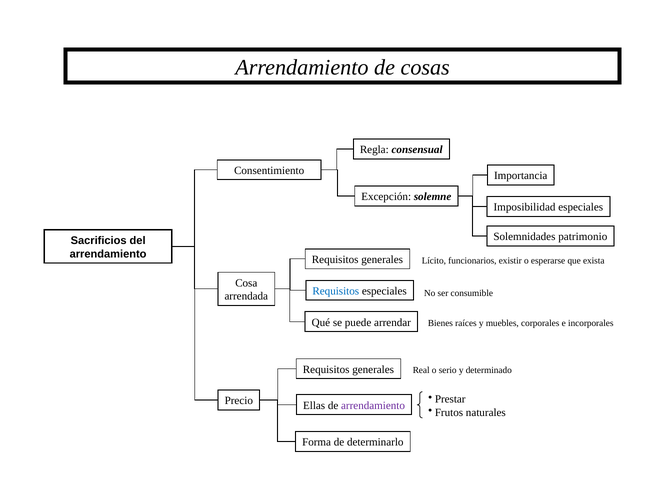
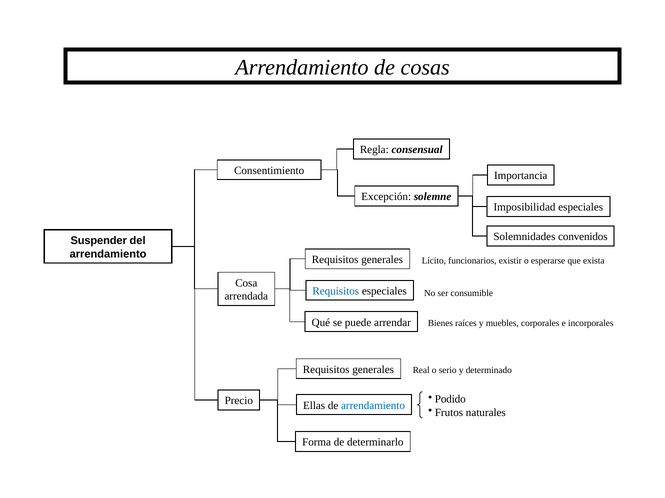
patrimonio: patrimonio -> convenidos (583, 237)
Sacrificios: Sacrificios -> Suspender (99, 241)
Prestar: Prestar -> Podido (450, 400)
arrendamiento colour: purple -> blue (373, 406)
